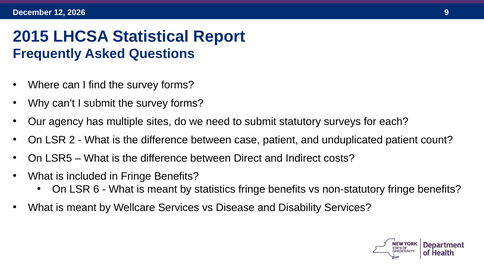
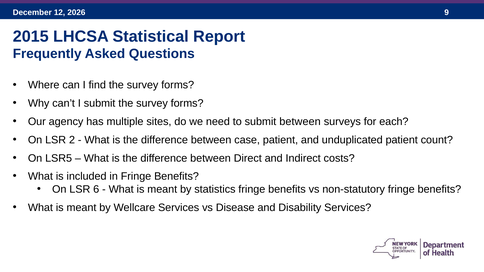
submit statutory: statutory -> between (300, 122)
